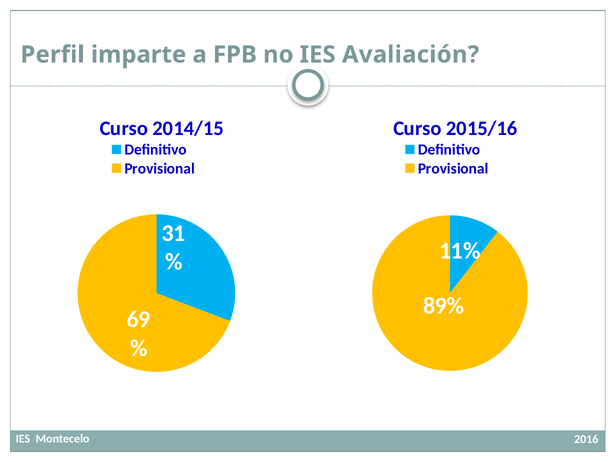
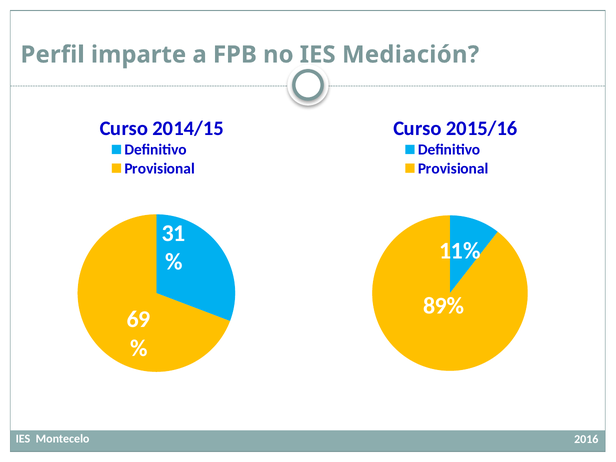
Avaliación: Avaliación -> Mediación (411, 55)
